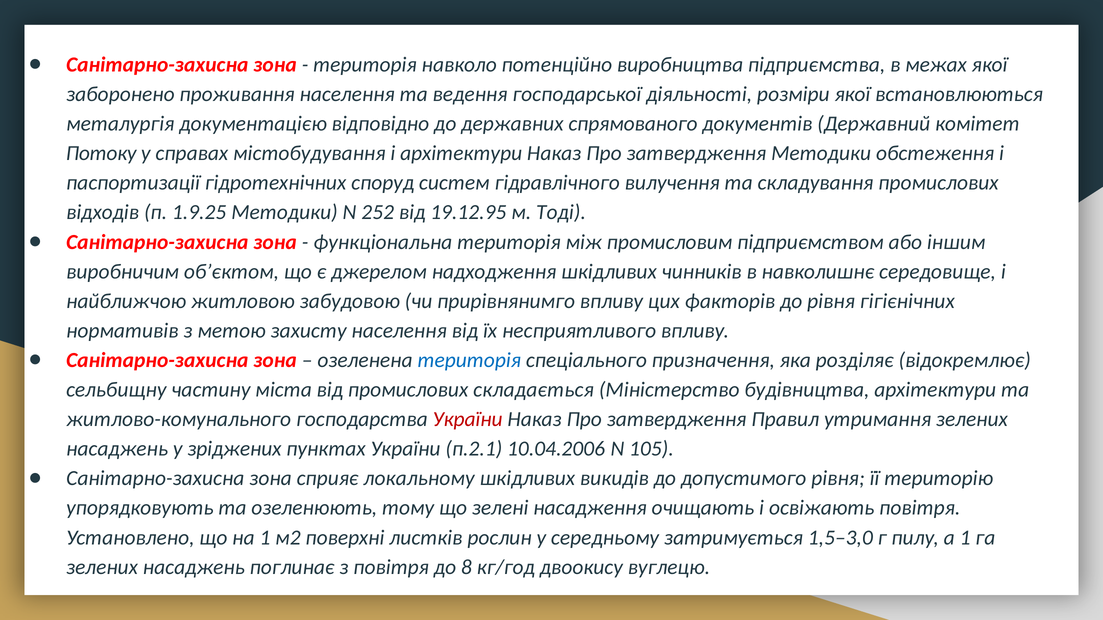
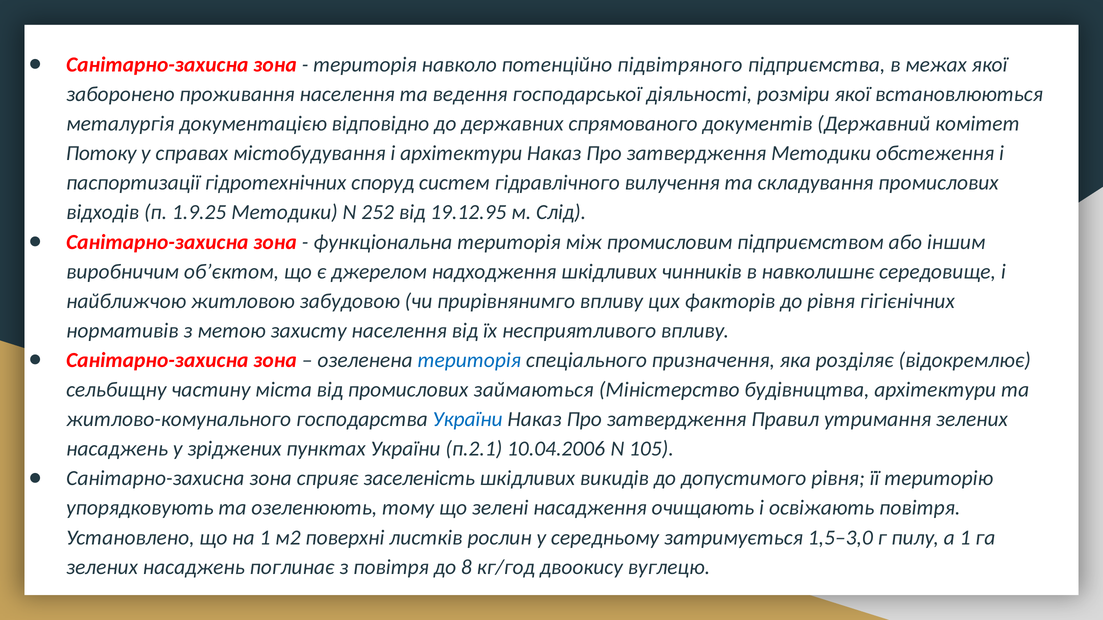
виробництва: виробництва -> підвітряного (680, 65)
Тоді: Тоді -> Слід (561, 213)
складається: складається -> займаються (534, 390)
України colour: red -> blue (468, 420)
локальному: локальному -> заселеність (419, 479)
